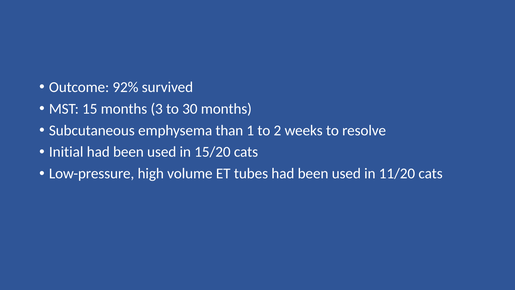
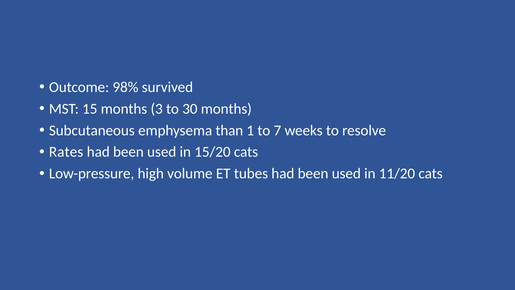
92%: 92% -> 98% (125, 87)
2: 2 -> 7 (277, 130)
Initial: Initial -> Rates (66, 152)
